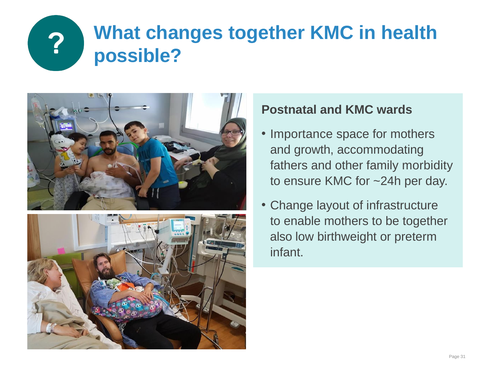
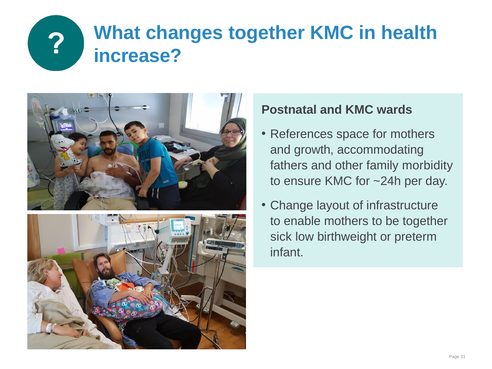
possible: possible -> increase (138, 56)
Importance: Importance -> References (302, 134)
also: also -> sick (281, 237)
